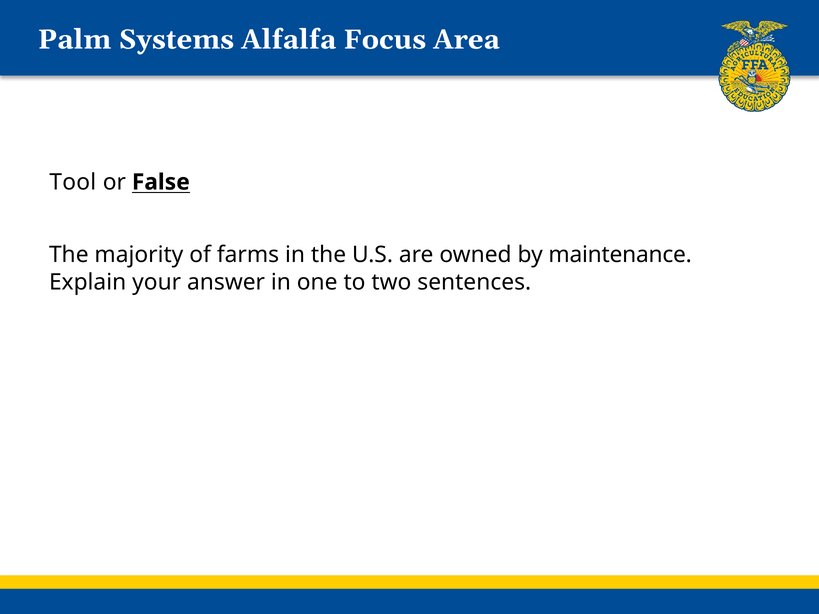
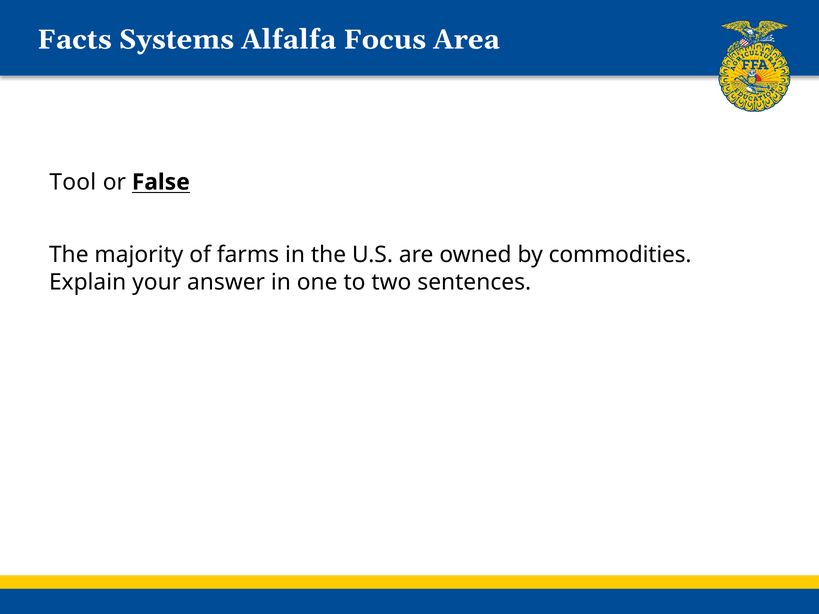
Palm: Palm -> Facts (75, 40)
maintenance: maintenance -> commodities (620, 255)
